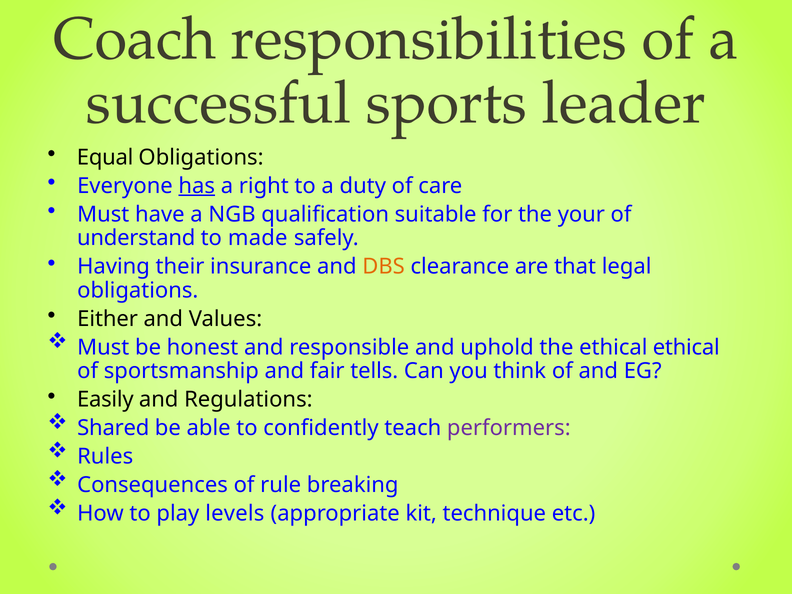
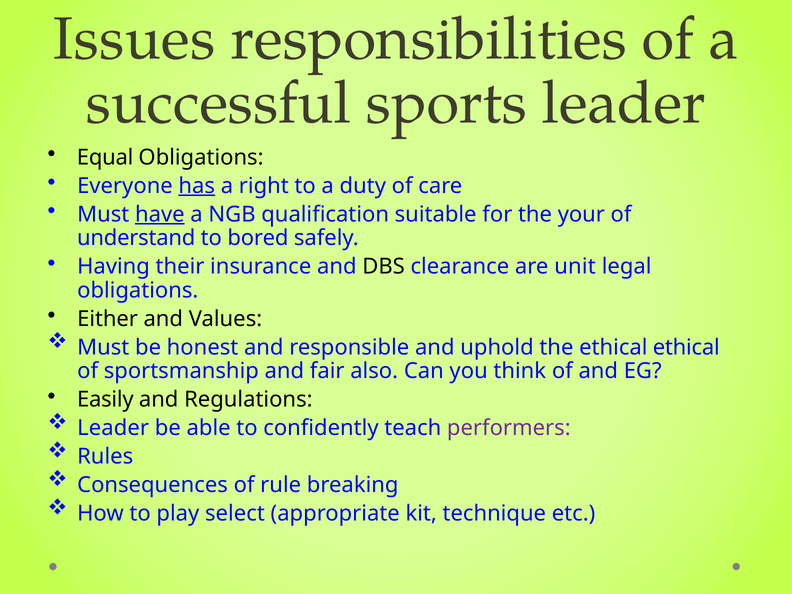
Coach: Coach -> Issues (134, 39)
have underline: none -> present (160, 214)
made: made -> bored (258, 238)
DBS colour: orange -> black (384, 267)
that: that -> unit (575, 267)
tells: tells -> also (374, 371)
Shared: Shared -> Leader (113, 428)
levels: levels -> select (235, 514)
